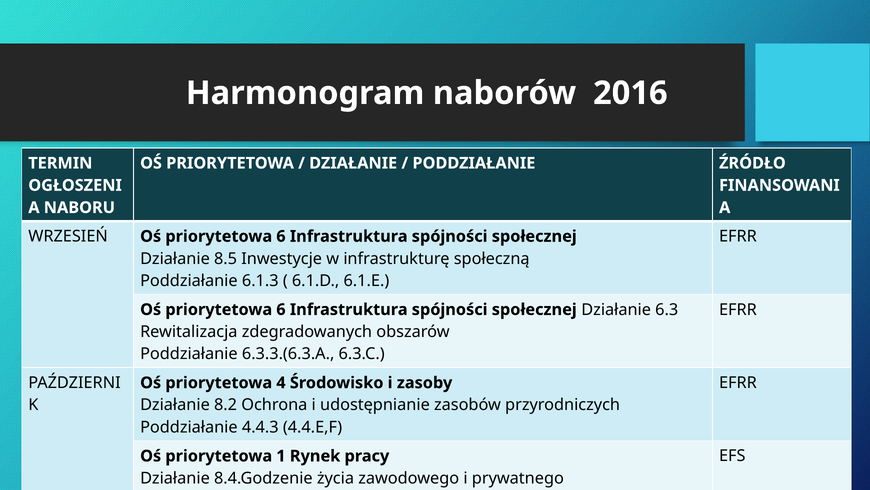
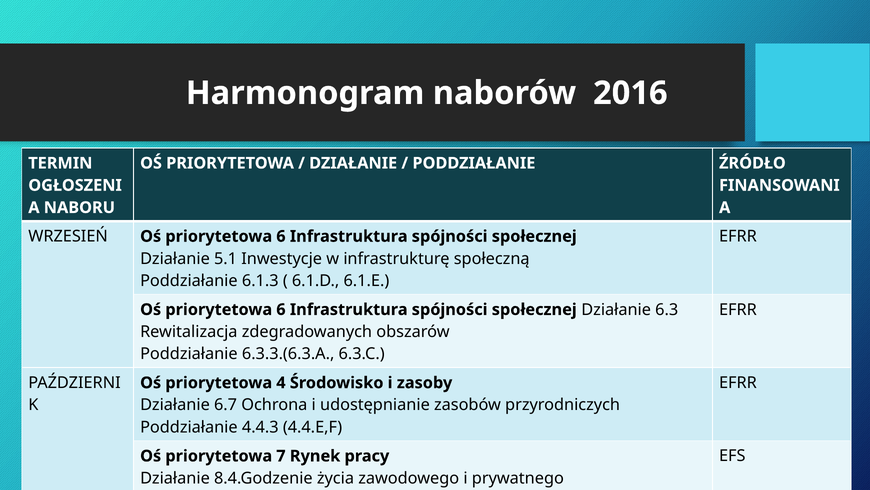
8.5: 8.5 -> 5.1 (226, 258)
8.2: 8.2 -> 6.7 (226, 405)
1: 1 -> 7 (281, 455)
